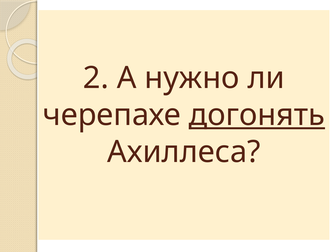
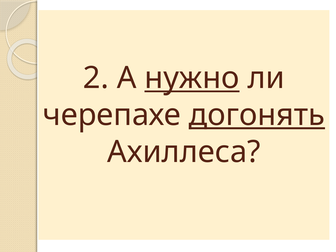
нужно underline: none -> present (192, 78)
